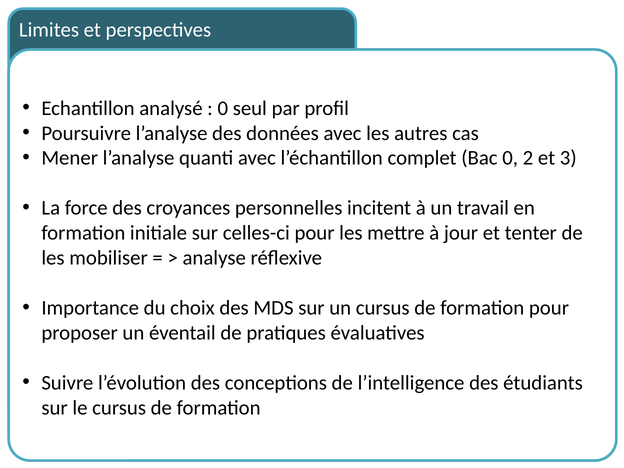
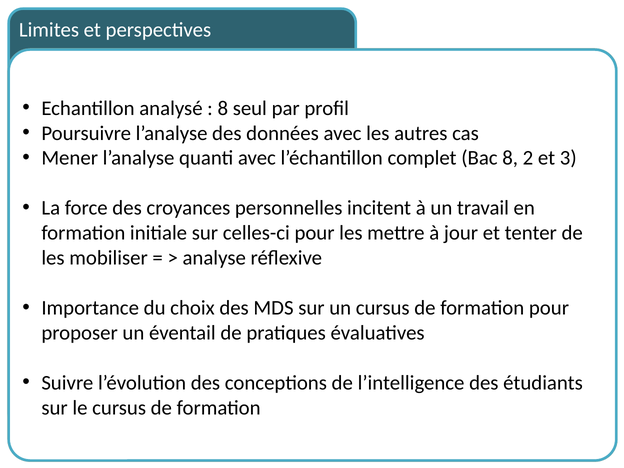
0: 0 -> 8 (223, 108)
Bac 0: 0 -> 8 (510, 158)
